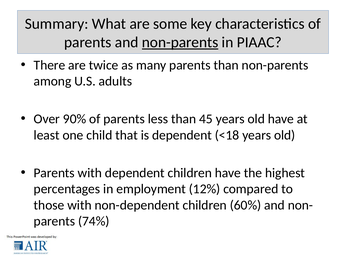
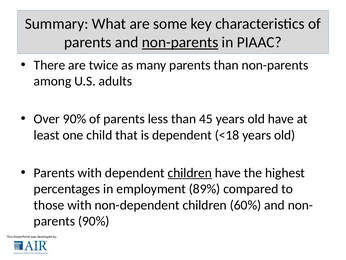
children underline: none -> present (190, 172)
12%: 12% -> 89% (205, 189)
parents 74%: 74% -> 90% (94, 221)
